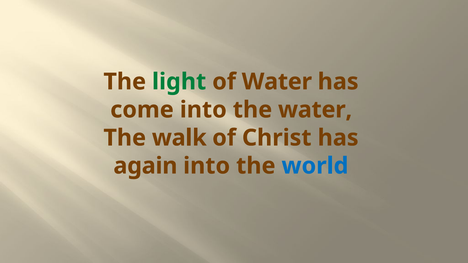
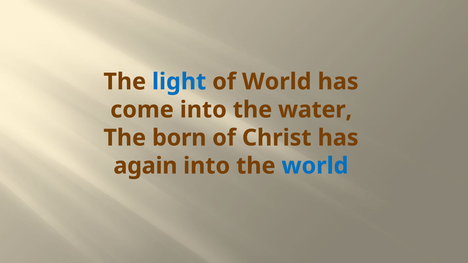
light colour: green -> blue (179, 82)
of Water: Water -> World (277, 82)
walk: walk -> born (179, 138)
